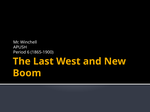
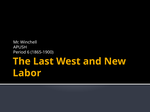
Boom: Boom -> Labor (27, 73)
